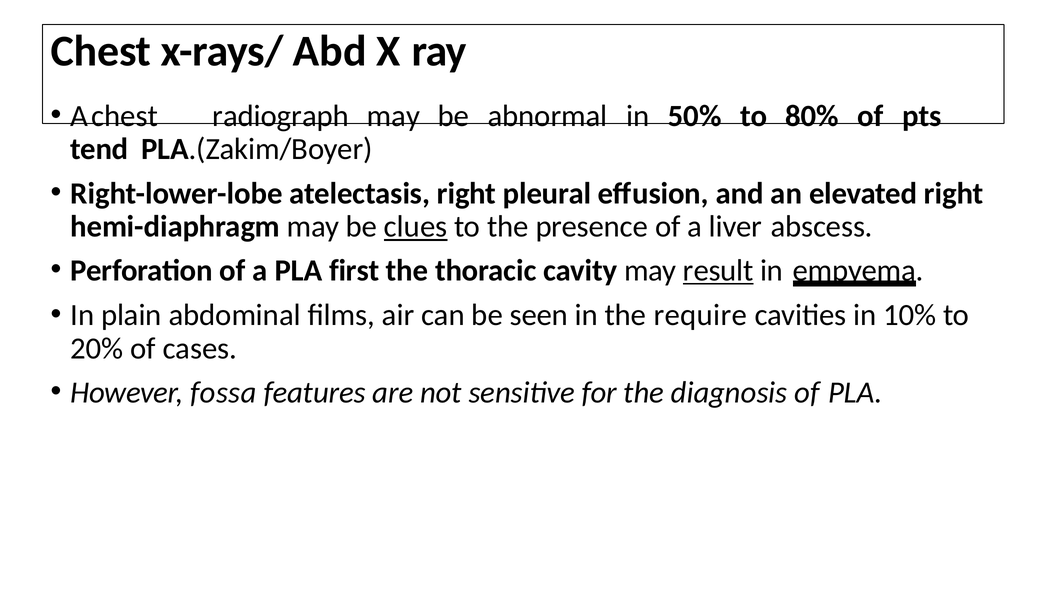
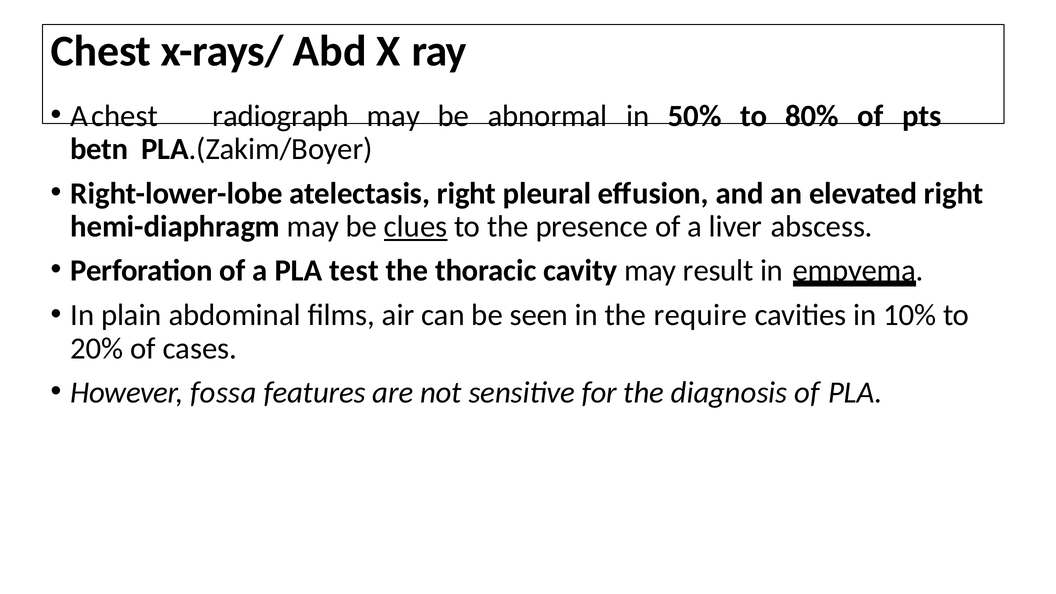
tend: tend -> betn (99, 149)
first: first -> test (354, 270)
result underline: present -> none (718, 270)
